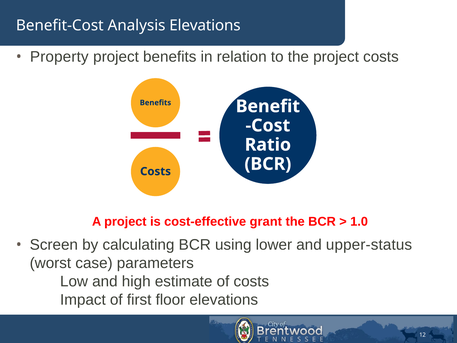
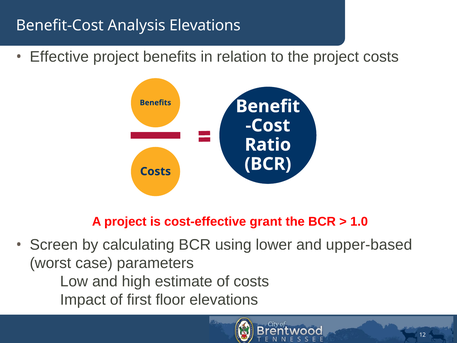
Property: Property -> Effective (59, 57)
upper-status: upper-status -> upper-based (369, 245)
